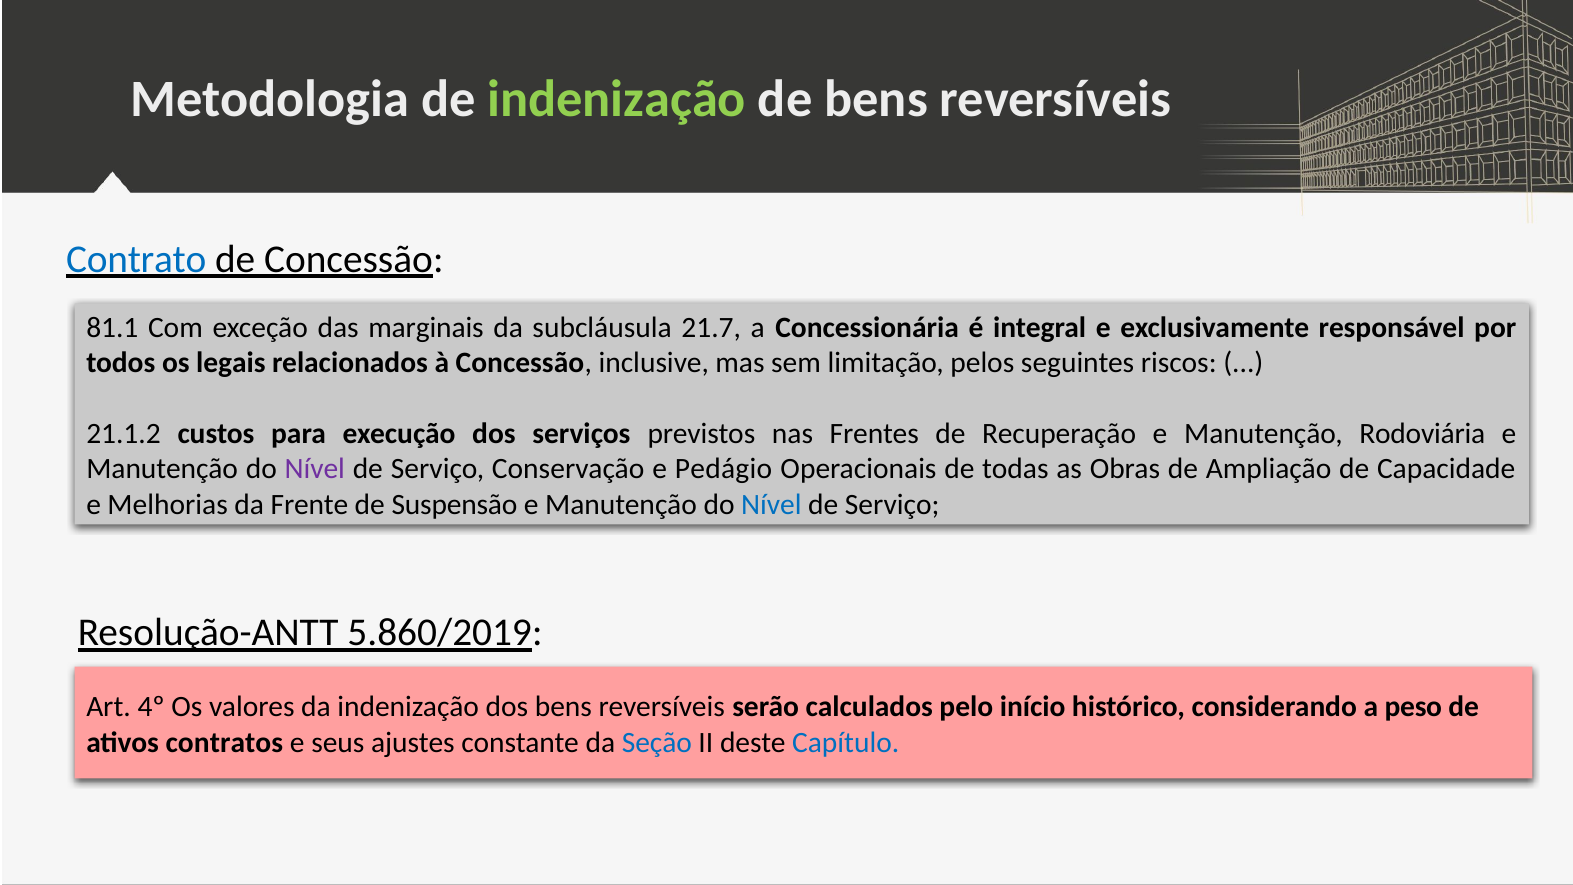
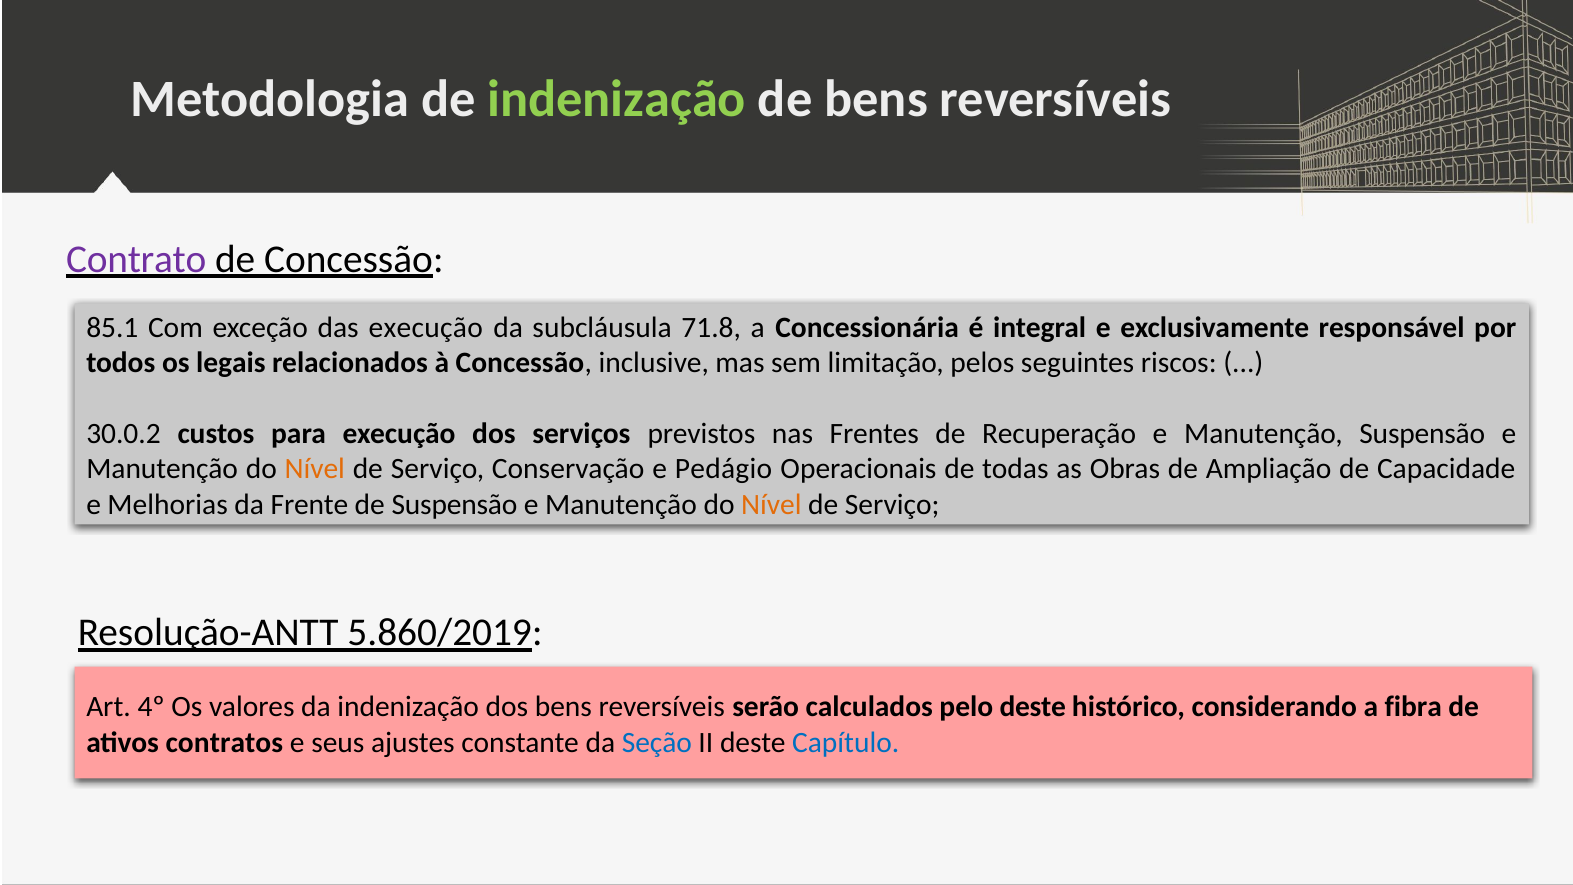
Contrato colour: blue -> purple (136, 259)
81.1: 81.1 -> 85.1 (112, 327)
das marginais: marginais -> execução (426, 327)
21.7: 21.7 -> 71.8 (711, 327)
21.1.2: 21.1.2 -> 30.0.2 (123, 434)
Manutenção Rodoviária: Rodoviária -> Suspensão (1422, 434)
Nível colour: purple -> orange (315, 469)
Nível colour: blue -> orange (771, 504)
pelo início: início -> deste (1033, 707)
peso: peso -> fibra (1413, 707)
